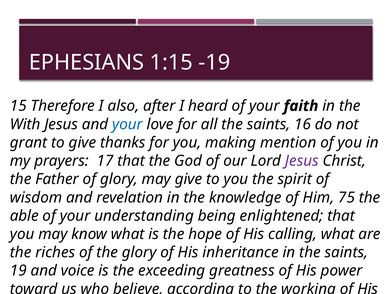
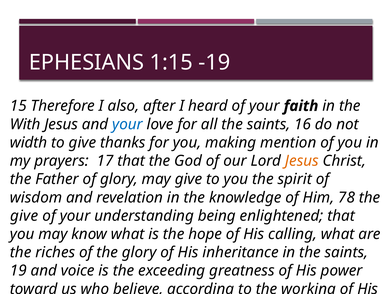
grant: grant -> width (29, 143)
Jesus colour: purple -> orange (302, 161)
75: 75 -> 78 (347, 197)
able: able -> give (24, 216)
